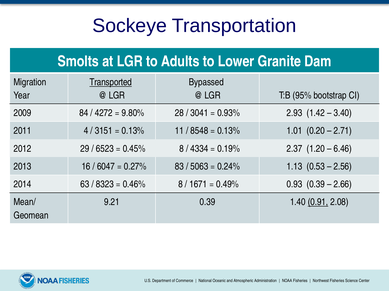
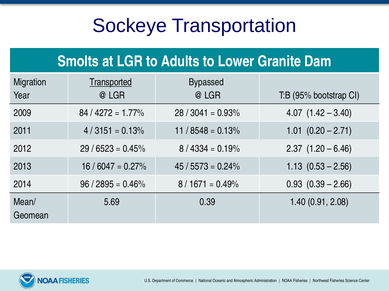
9.80%: 9.80% -> 1.77% (133, 113)
2.93: 2.93 -> 4.07 (294, 113)
83: 83 -> 45 (179, 167)
5063: 5063 -> 5573 (199, 167)
63: 63 -> 96 (85, 185)
8323: 8323 -> 2895 (105, 185)
9.21: 9.21 -> 5.69 (112, 203)
0.91 underline: present -> none (318, 203)
